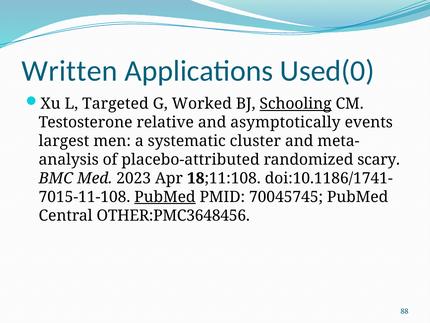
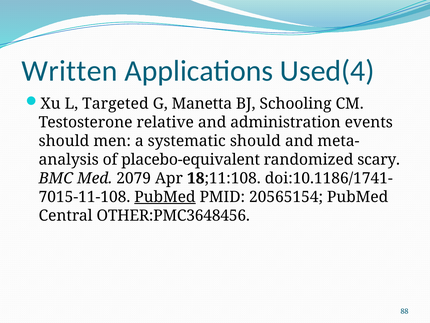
Used(0: Used(0 -> Used(4 (327, 71)
Worked: Worked -> Manetta (202, 104)
Schooling underline: present -> none (296, 104)
asymptotically: asymptotically -> administration (285, 122)
largest: largest -> should (64, 141)
systematic cluster: cluster -> should (255, 141)
placebo-attributed: placebo-attributed -> placebo-equivalent (191, 159)
2023: 2023 -> 2079 (134, 178)
70045745: 70045745 -> 20565154 (286, 197)
